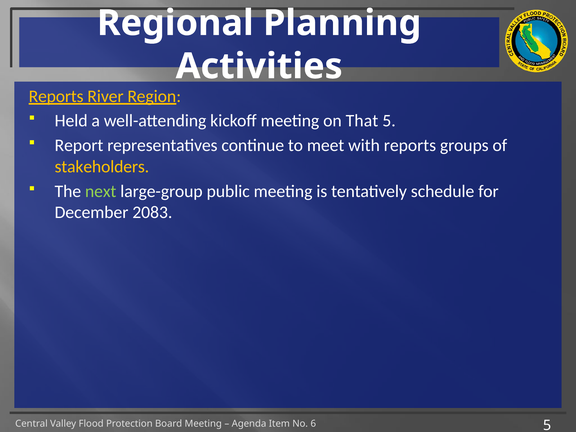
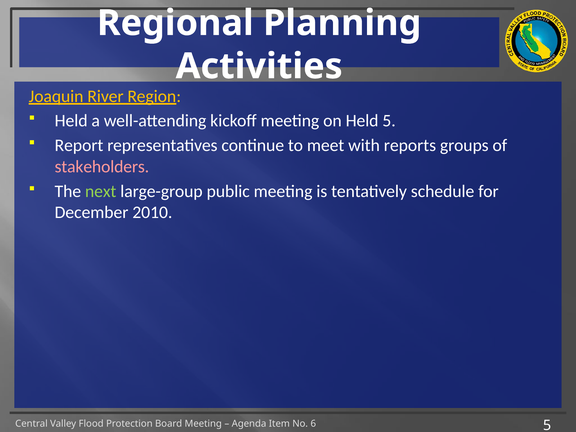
Reports: Reports -> Joaquin (56, 96)
on That: That -> Held (362, 121)
stakeholders colour: yellow -> pink (102, 167)
2083: 2083 -> 2010 (152, 212)
